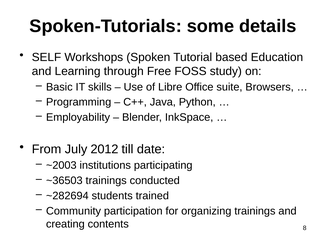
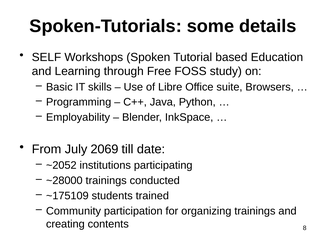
2012: 2012 -> 2069 (104, 150)
~2003: ~2003 -> ~2052 (61, 166)
~36503: ~36503 -> ~28000 (64, 181)
~282694: ~282694 -> ~175109 (67, 196)
